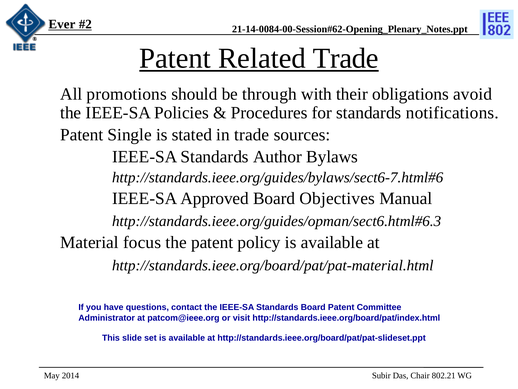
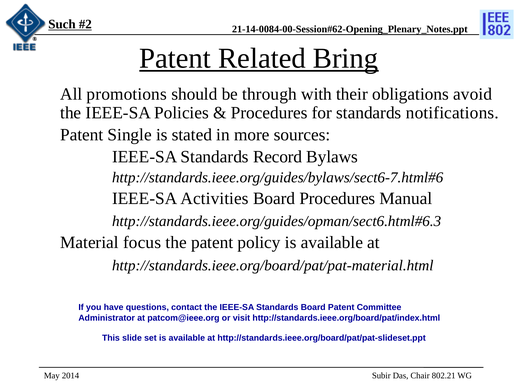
Ever: Ever -> Such (62, 24)
Related Trade: Trade -> Bring (346, 58)
in trade: trade -> more (252, 135)
Author: Author -> Record (278, 157)
Approved: Approved -> Activities (215, 198)
Board Objectives: Objectives -> Procedures (337, 198)
